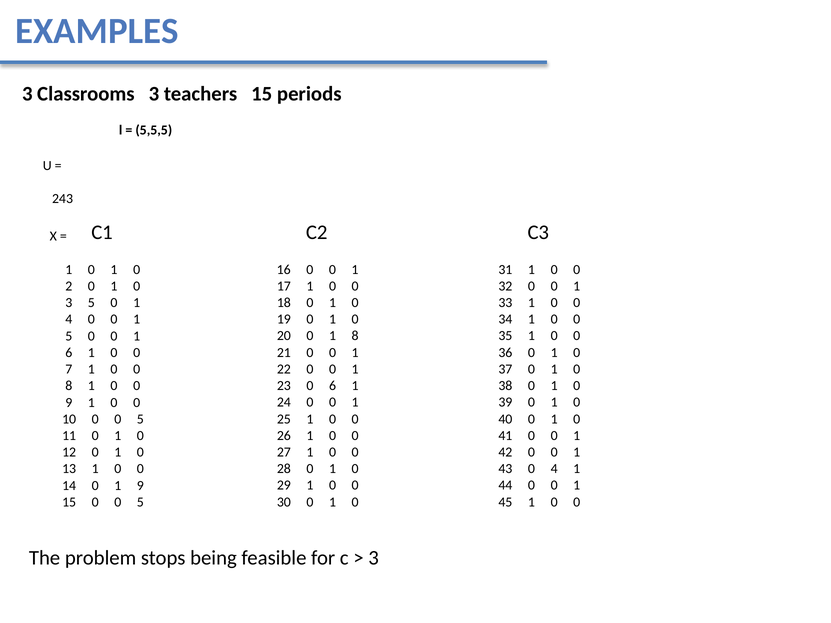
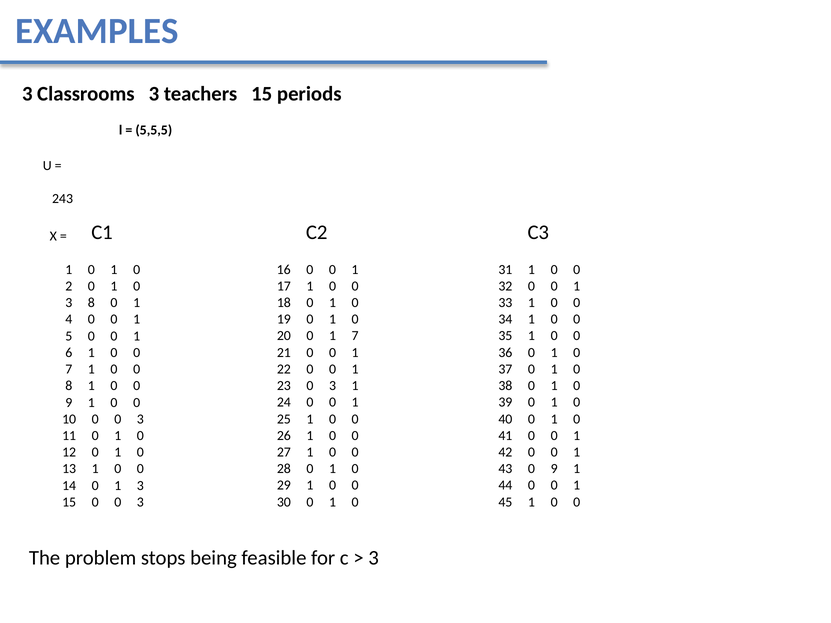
3 5: 5 -> 8 (91, 303)
1 8: 8 -> 7 (355, 336)
23 0 6: 6 -> 3 (333, 386)
10 0 0 5: 5 -> 3 (140, 419)
43 0 4: 4 -> 9 (554, 469)
1 9: 9 -> 3 (140, 486)
15 0 0 5: 5 -> 3 (140, 502)
